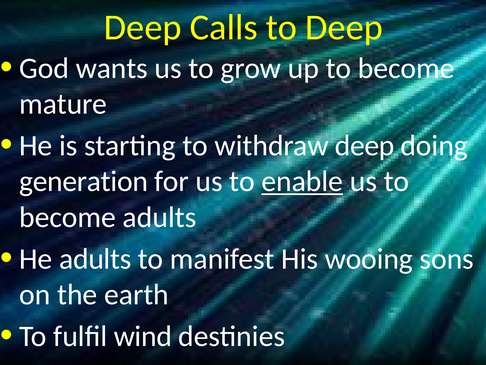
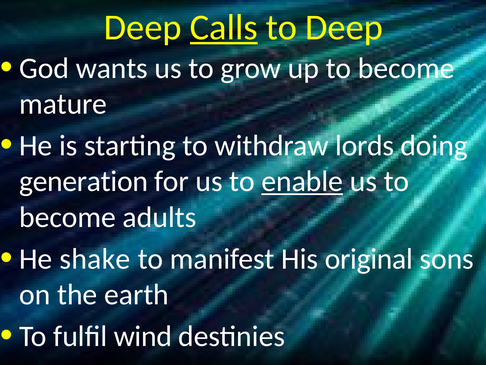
Calls underline: none -> present (224, 28)
withdraw deep: deep -> lords (365, 146)
He adults: adults -> shake (95, 259)
wooing: wooing -> original (369, 259)
